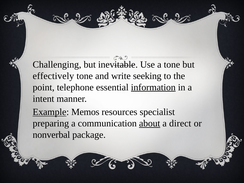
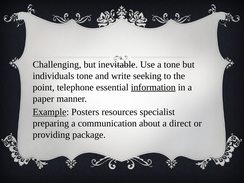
effectively: effectively -> individuals (53, 76)
intent: intent -> paper (43, 99)
Memos: Memos -> Posters (85, 112)
about underline: present -> none (150, 123)
nonverbal: nonverbal -> providing (51, 135)
